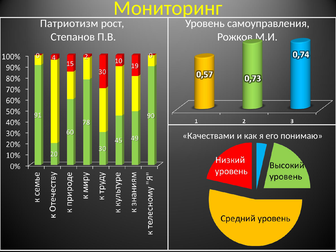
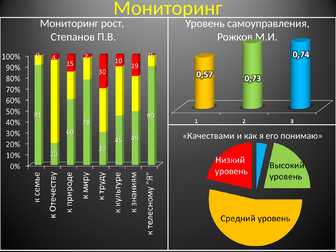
Патриотизм: Патриотизм -> Мониторинг (69, 23)
